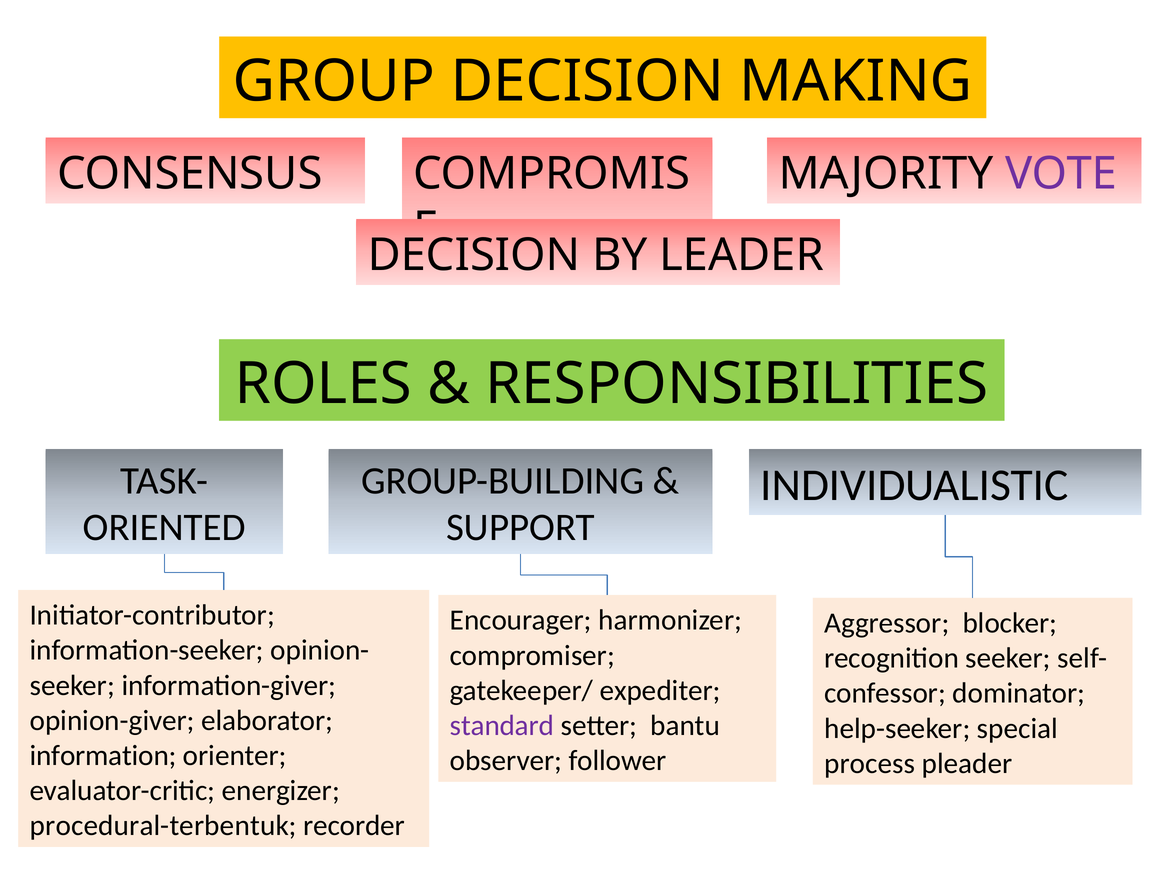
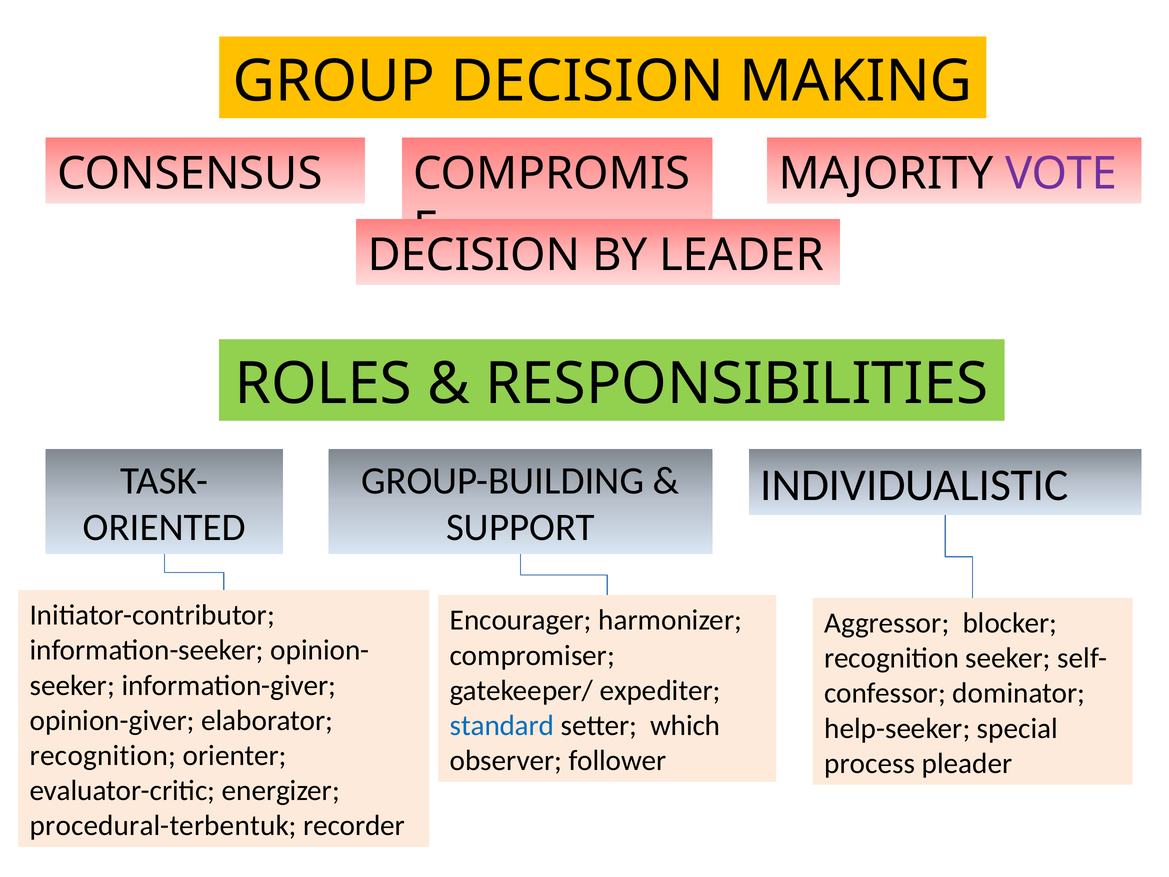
standard colour: purple -> blue (502, 725)
bantu: bantu -> which (685, 725)
information: information -> recognition (103, 755)
